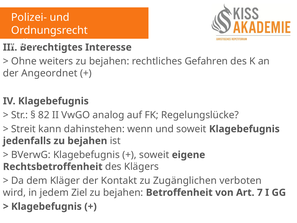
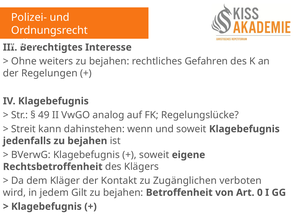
Angeordnet: Angeordnet -> Regelungen (49, 73)
82: 82 -> 49 (44, 115)
Ziel: Ziel -> Gilt (79, 192)
7: 7 -> 0 (260, 192)
